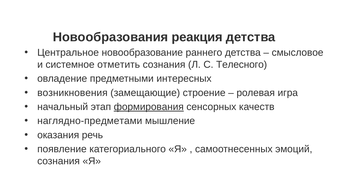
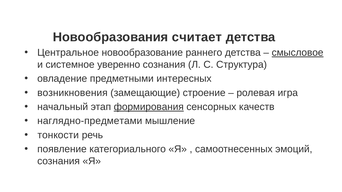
реакция: реакция -> считает (197, 37)
смысловое underline: none -> present (298, 53)
отметить: отметить -> уверенно (119, 65)
Телесного: Телесного -> Структура (242, 65)
оказания: оказания -> тонкости (58, 135)
